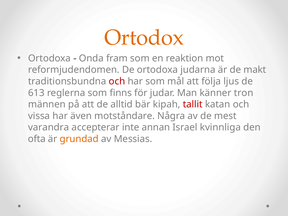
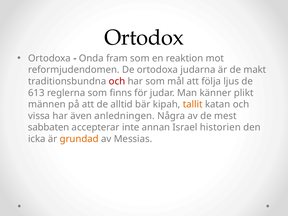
Ortodox colour: orange -> black (144, 38)
tron: tron -> plikt (244, 93)
tallit colour: red -> orange (193, 104)
motståndare: motståndare -> anledningen (125, 116)
varandra: varandra -> sabbaten (49, 127)
kvinnliga: kvinnliga -> historien (220, 127)
ofta: ofta -> icka (37, 139)
